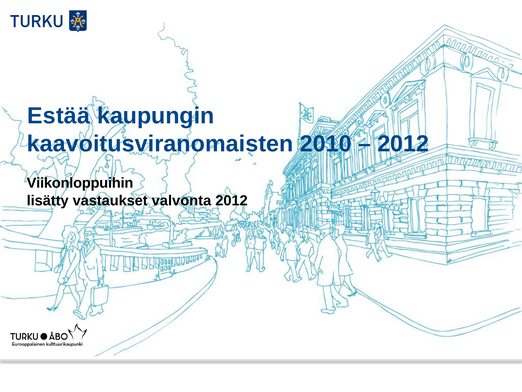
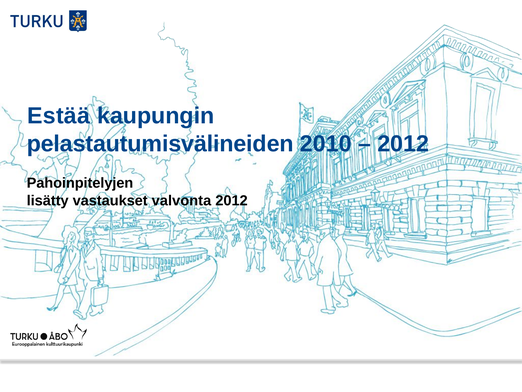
kaavoitusviranomaisten: kaavoitusviranomaisten -> pelastautumisvälineiden (160, 143)
Viikonloppuihin: Viikonloppuihin -> Pahoinpitelyjen (80, 183)
